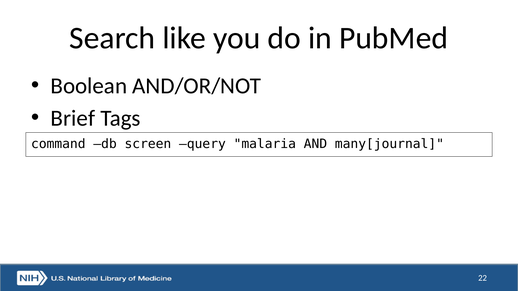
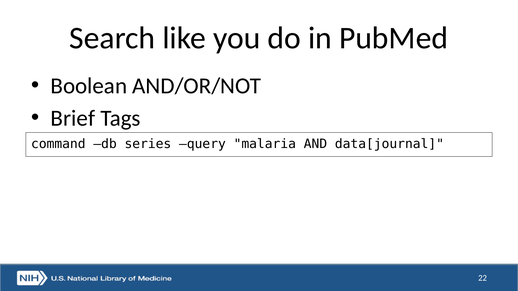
screen: screen -> series (148, 144)
many[journal: many[journal -> data[journal (389, 144)
